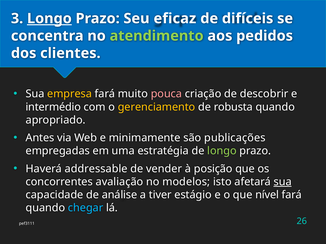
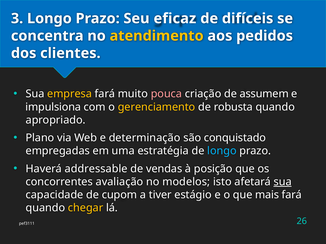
Longo underline: present -> none (49, 19)
atendimento colour: light green -> yellow (157, 36)
descobrir: descobrir -> assumem (264, 94)
intermédio: intermédio -> impulsiona (53, 107)
Antes: Antes -> Plano (40, 138)
minimamente: minimamente -> determinação (145, 138)
publicações: publicações -> conquistado (235, 138)
longo colour: light green -> light blue (222, 151)
vender: vender -> vendas (164, 169)
análise: análise -> cupom (119, 195)
nível: nível -> mais (267, 195)
chegar colour: light blue -> yellow (86, 208)
